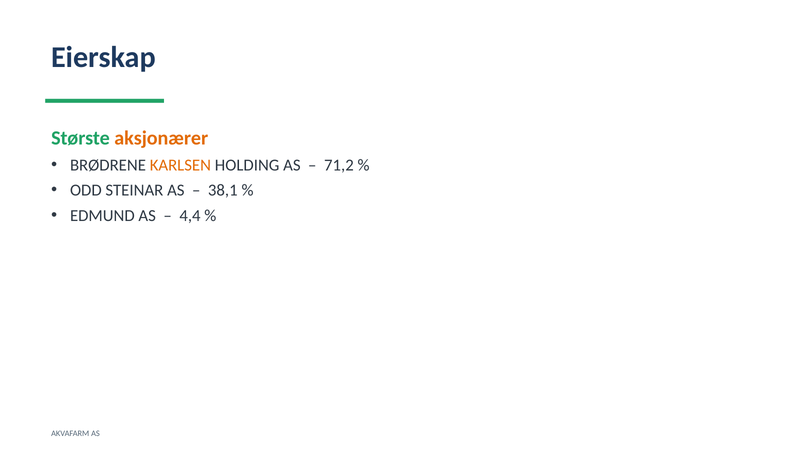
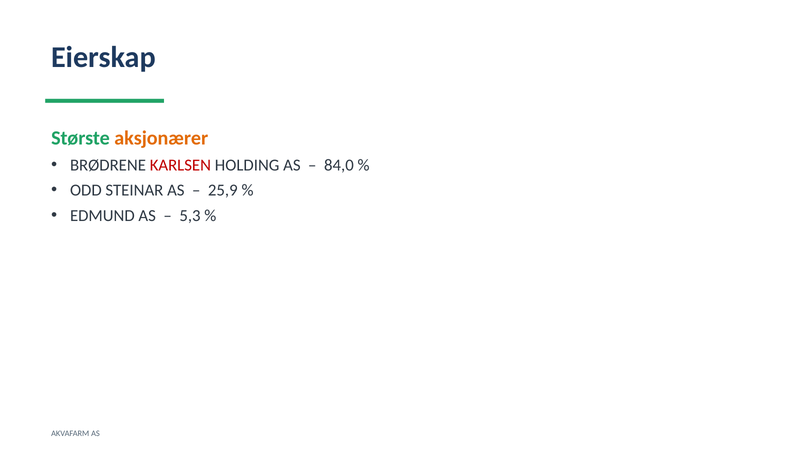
KARLSEN colour: orange -> red (180, 165)
71,2: 71,2 -> 84,0 (339, 165)
38,1: 38,1 -> 25,9 (223, 190)
4,4: 4,4 -> 5,3 (190, 216)
